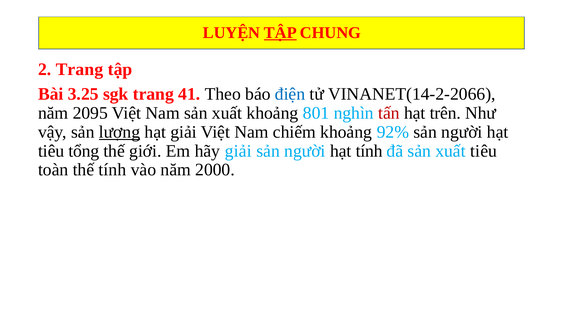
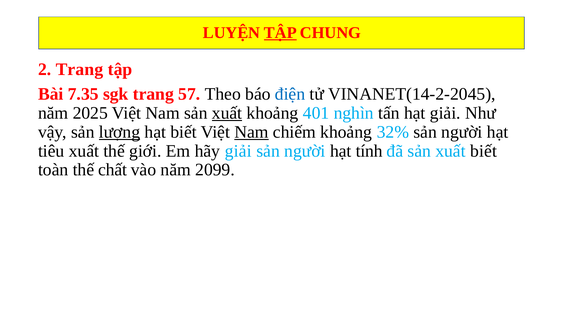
3.25: 3.25 -> 7.35 (83, 94)
41: 41 -> 57 (189, 94)
VINANET(14-2-2066: VINANET(14-2-2066 -> VINANET(14-2-2045 (412, 94)
2095: 2095 -> 2025 (90, 113)
xuất underline: none -> present (227, 113)
801: 801 -> 401 (316, 113)
tấn colour: red -> black (389, 113)
hạt trên: trên -> giải (445, 113)
hạt giải: giải -> biết (184, 132)
Nam underline: none -> present (251, 132)
92%: 92% -> 32% (393, 132)
tiêu tổng: tổng -> xuất (84, 151)
xuất tiêu: tiêu -> biết (484, 151)
thế tính: tính -> chất (113, 170)
2000: 2000 -> 2099 (215, 170)
